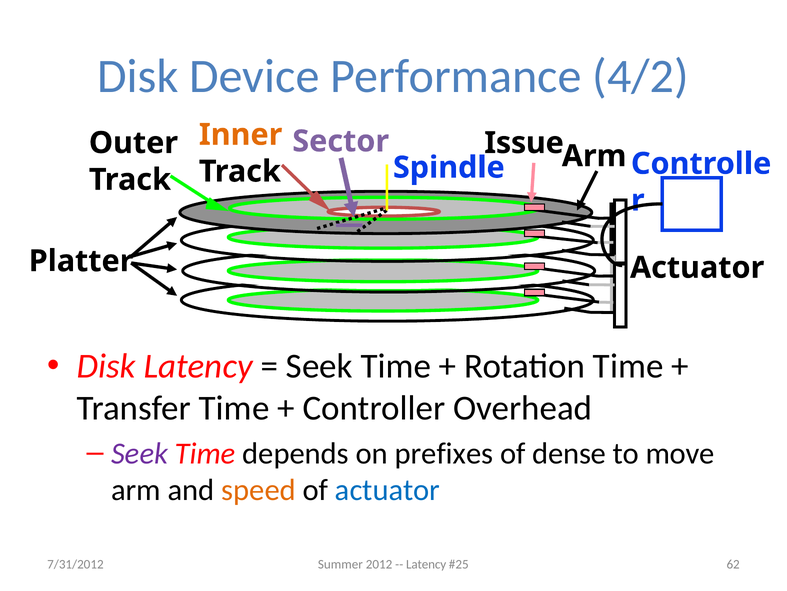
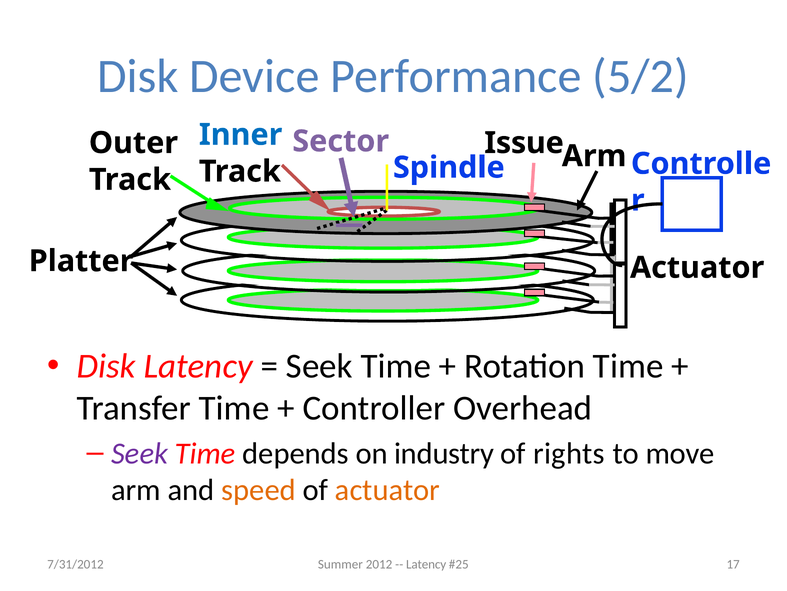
4/2: 4/2 -> 5/2 (641, 76)
Inner colour: orange -> blue (241, 135)
prefixes: prefixes -> industry (444, 453)
dense: dense -> rights (569, 453)
actuator colour: blue -> orange (387, 490)
62: 62 -> 17 (733, 564)
